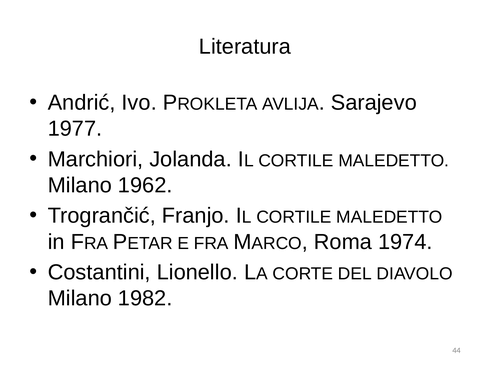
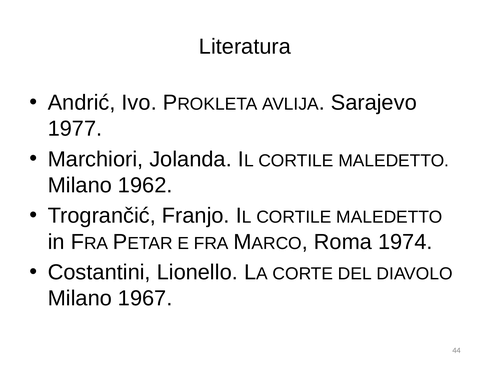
1982: 1982 -> 1967 (145, 299)
